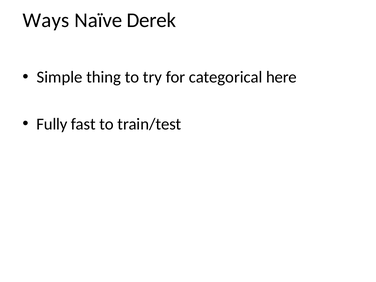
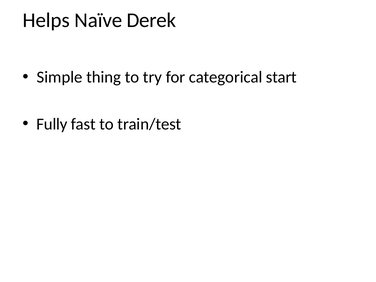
Ways: Ways -> Helps (46, 20)
here: here -> start (281, 77)
